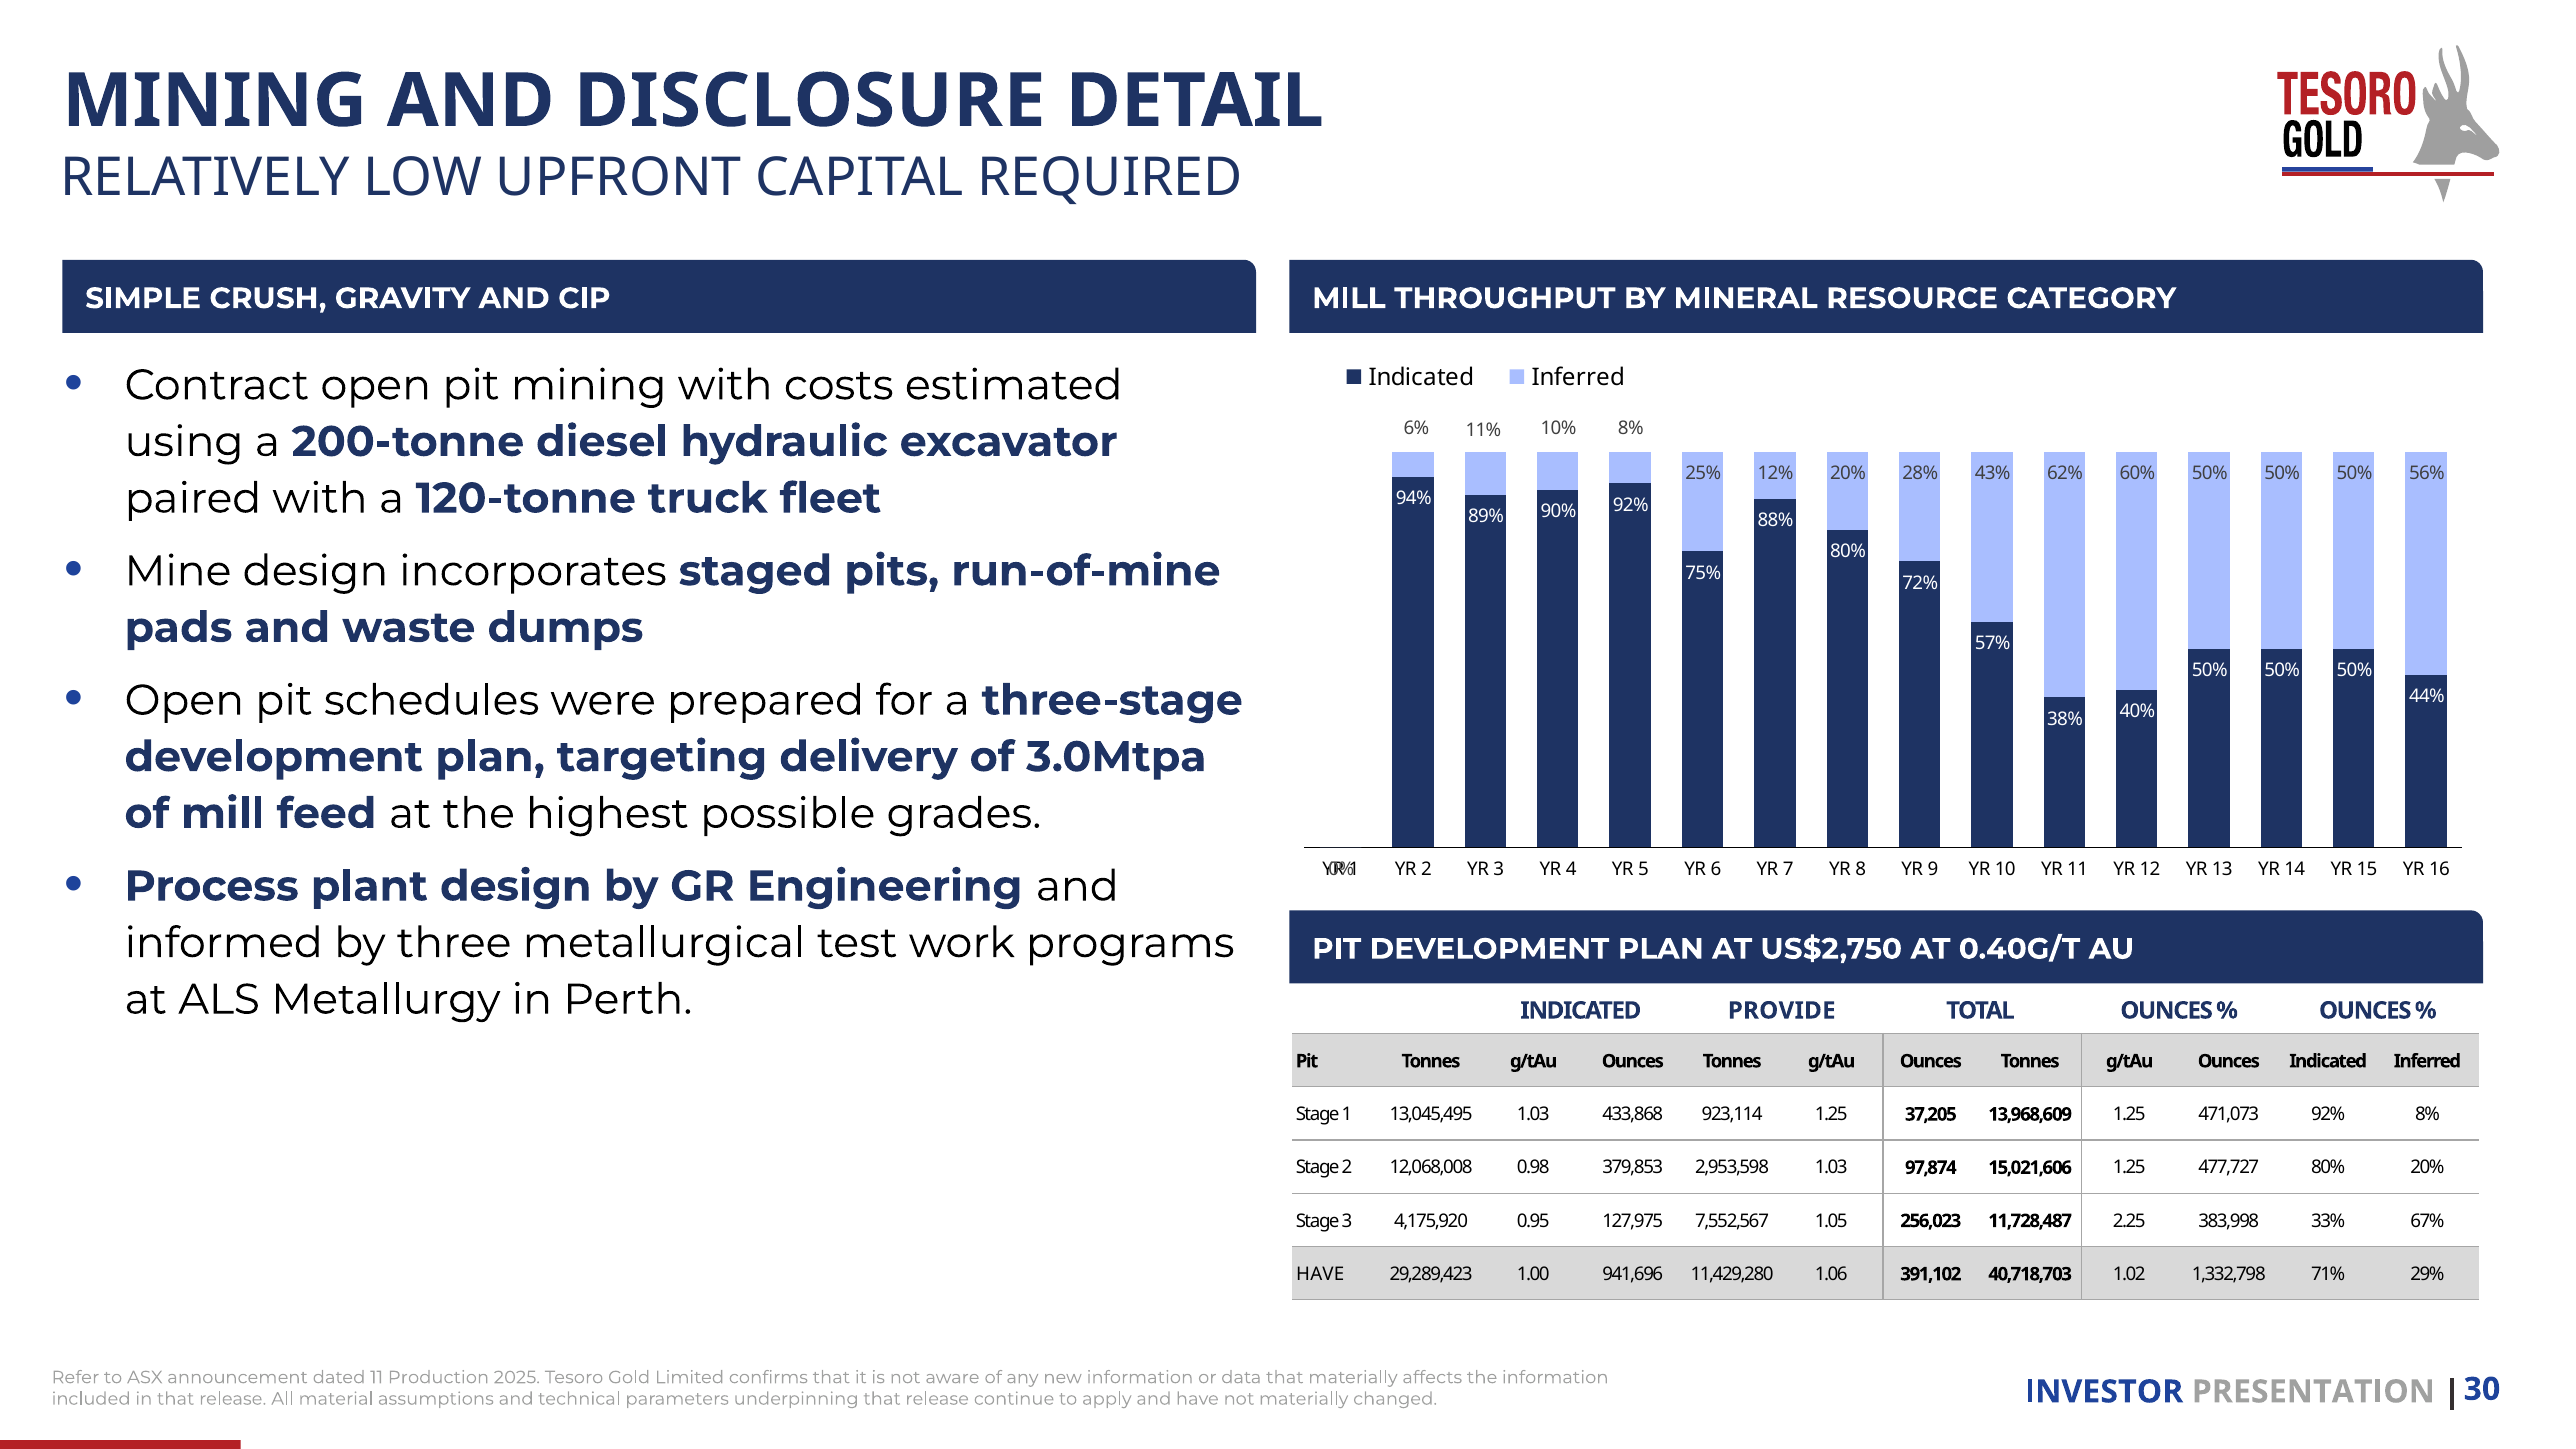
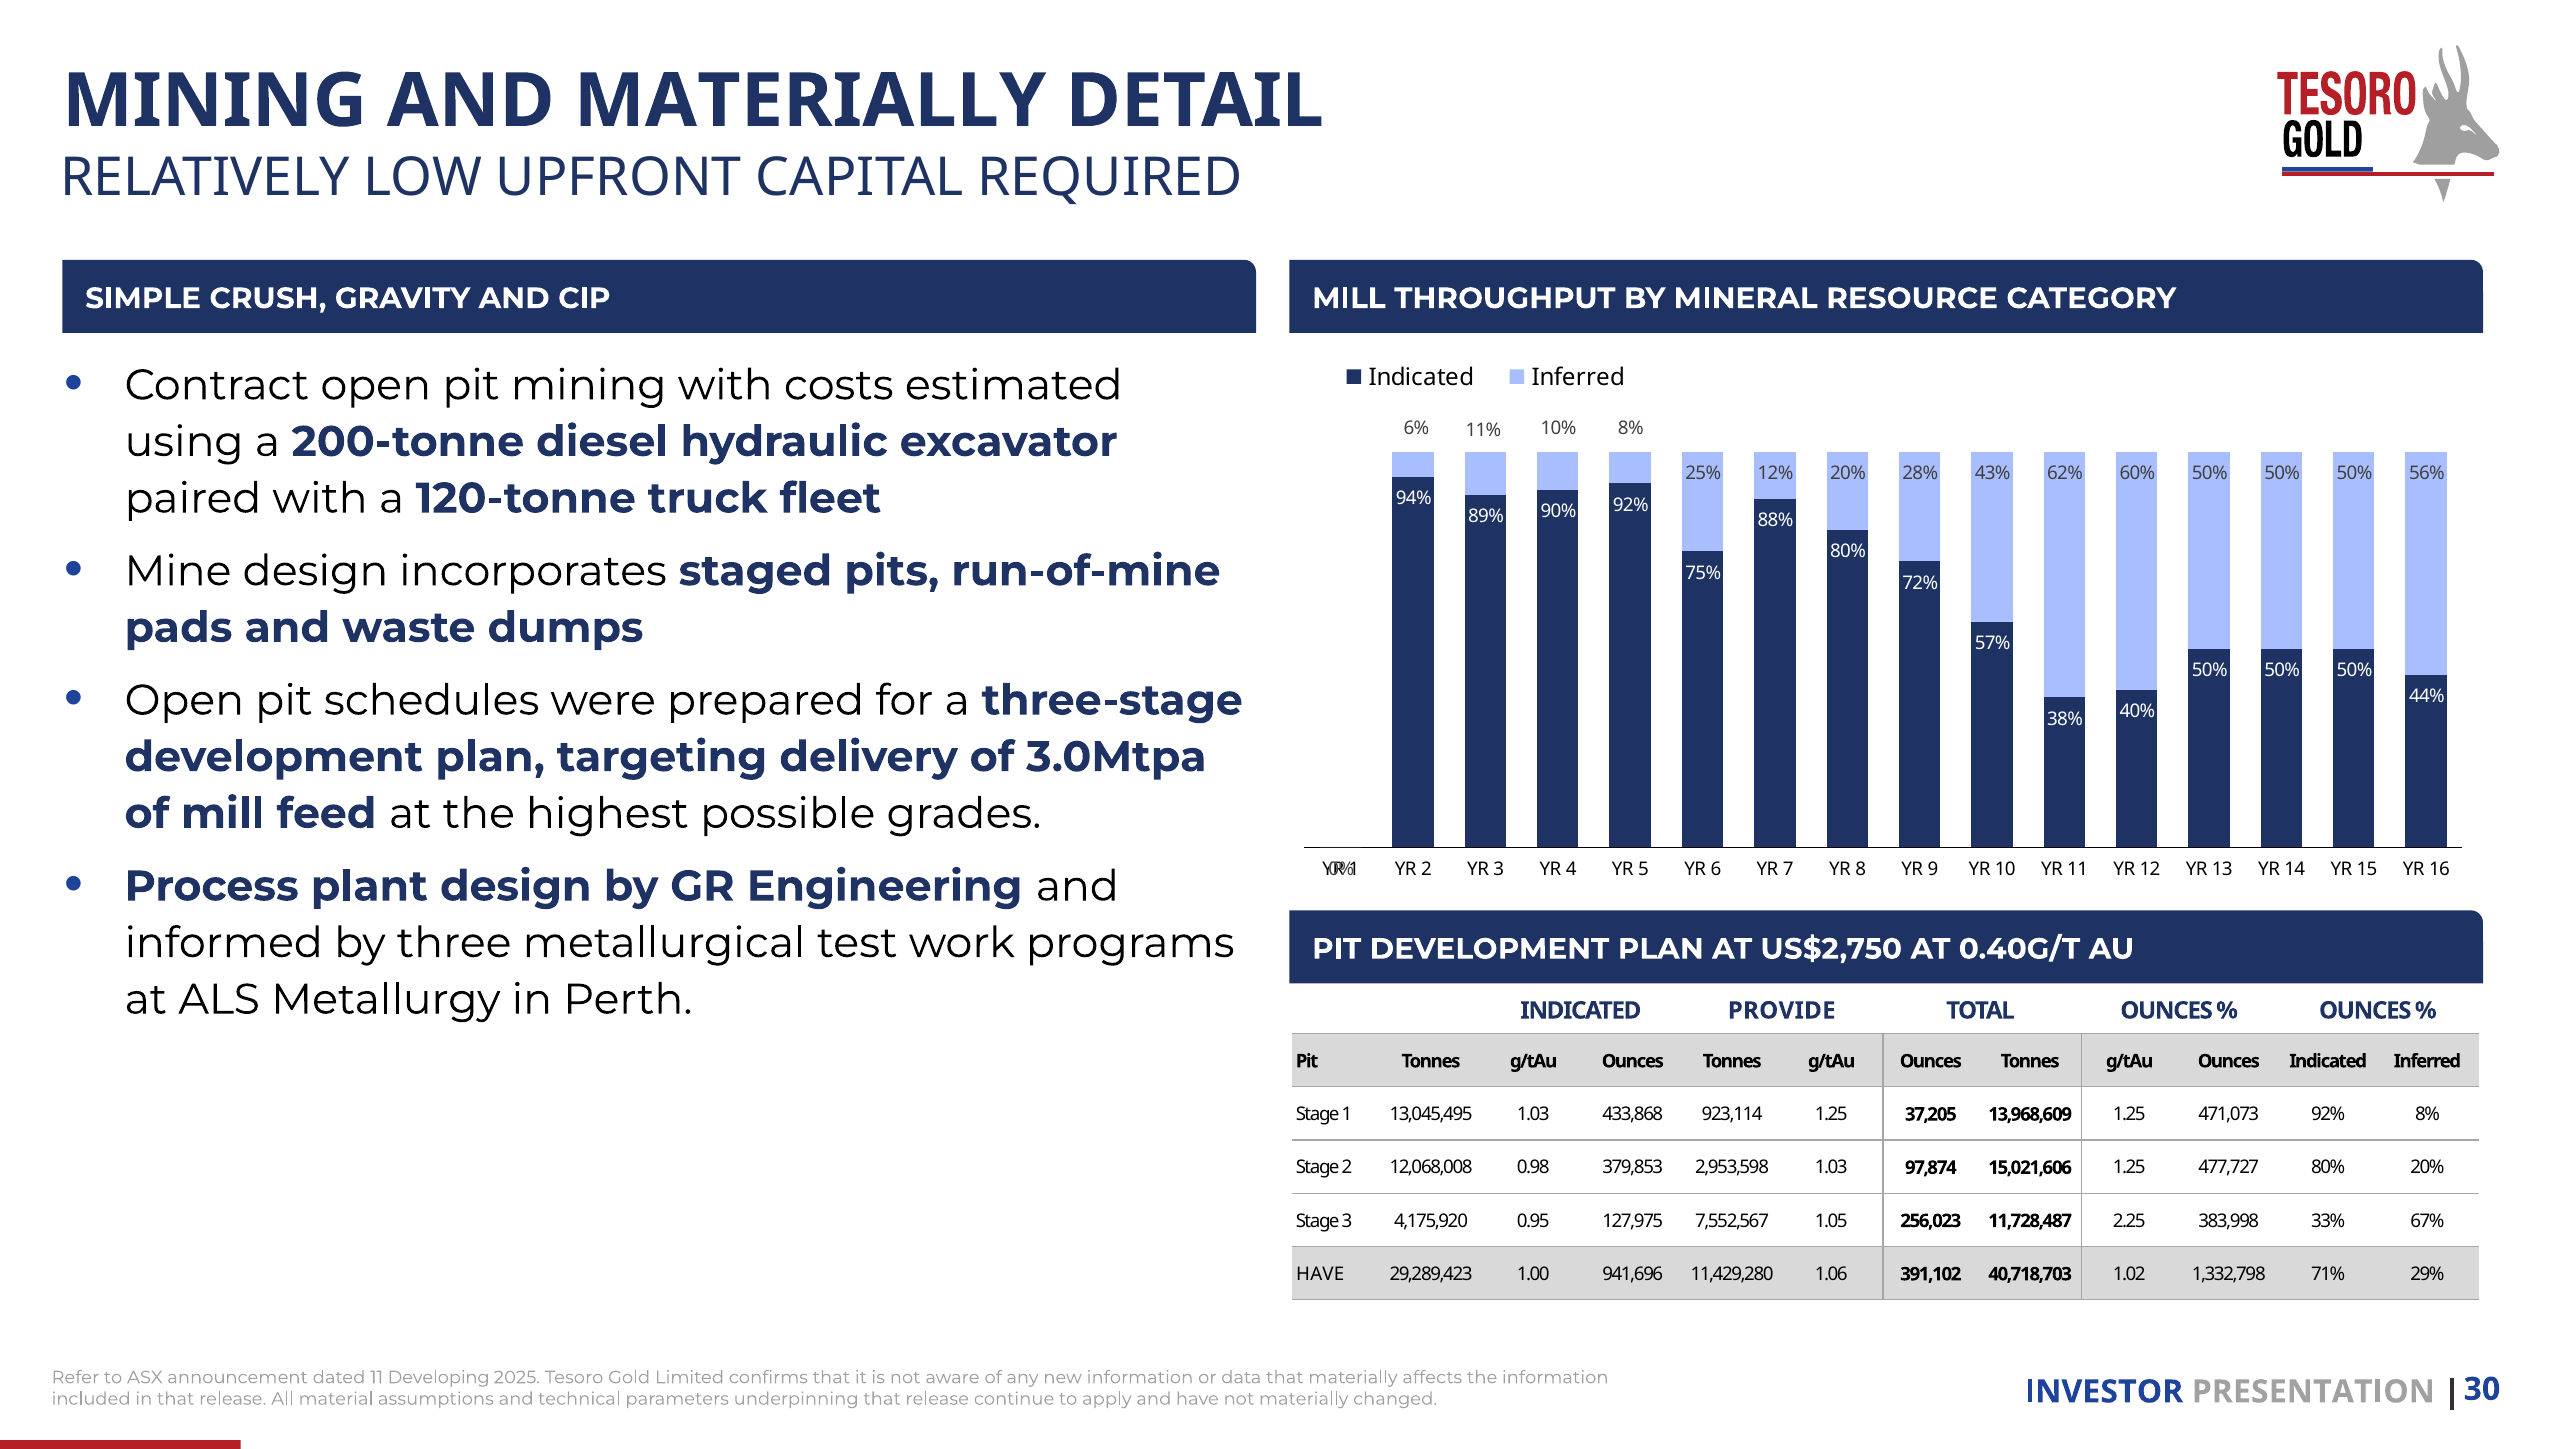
AND DISCLOSURE: DISCLOSURE -> MATERIALLY (810, 101)
Production: Production -> Developing (439, 1377)
